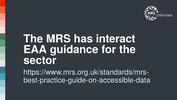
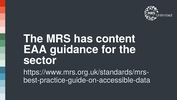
interact: interact -> content (116, 39)
